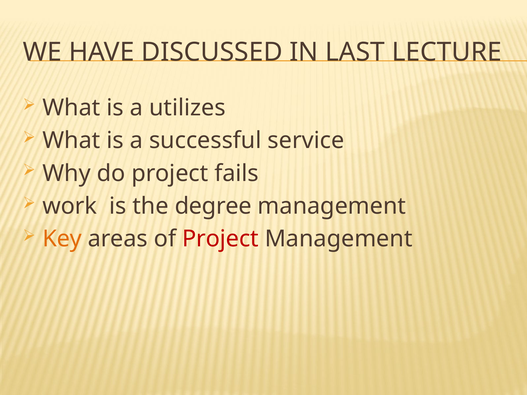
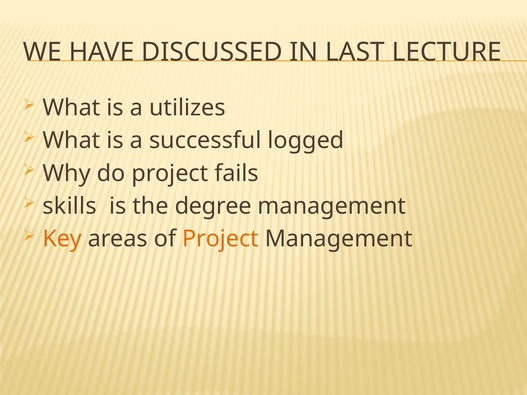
service: service -> logged (306, 141)
work: work -> skills (70, 206)
Project colour: red -> orange (220, 239)
